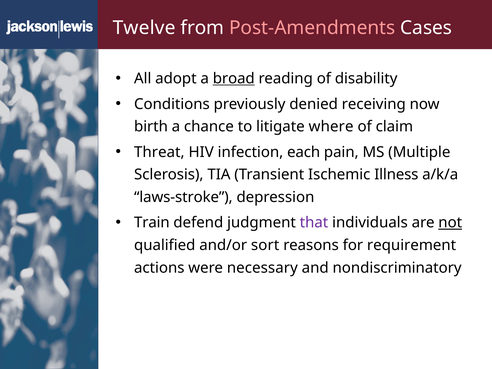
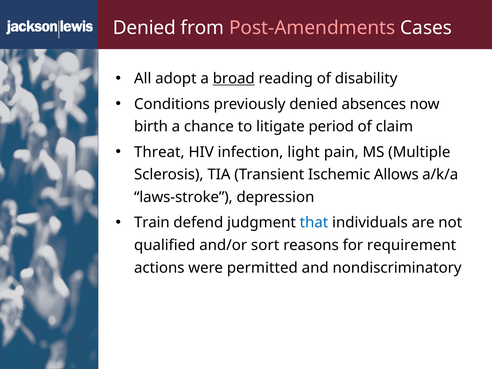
Twelve: Twelve -> Denied (144, 28)
receiving: receiving -> absences (374, 104)
where: where -> period (331, 127)
each: each -> light (303, 152)
Illness: Illness -> Allows (396, 175)
that colour: purple -> blue (314, 223)
not underline: present -> none (450, 223)
necessary: necessary -> permitted (262, 268)
